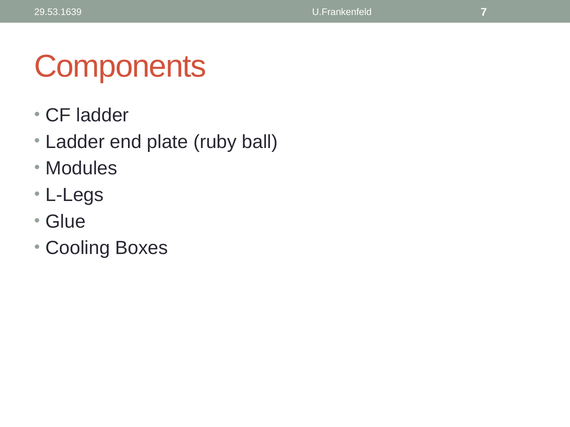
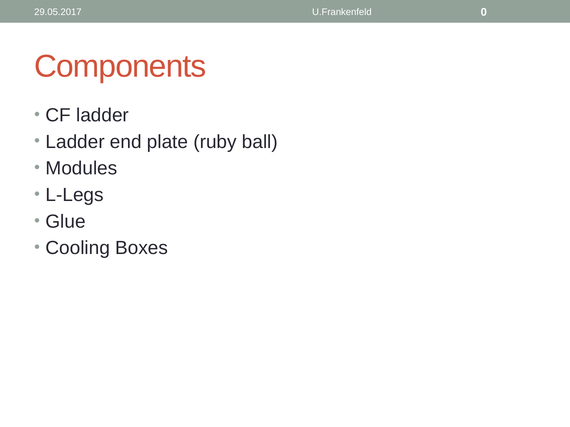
29.53.1639: 29.53.1639 -> 29.05.2017 (58, 12)
7: 7 -> 0 (484, 12)
